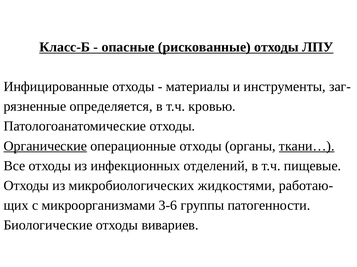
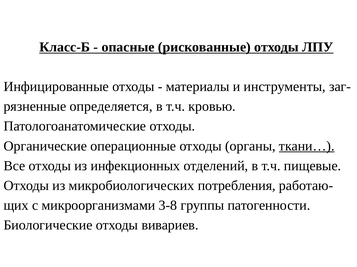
Органические underline: present -> none (45, 146)
жидкостями: жидкостями -> потребления (237, 186)
3-6: 3-6 -> 3-8 (168, 206)
